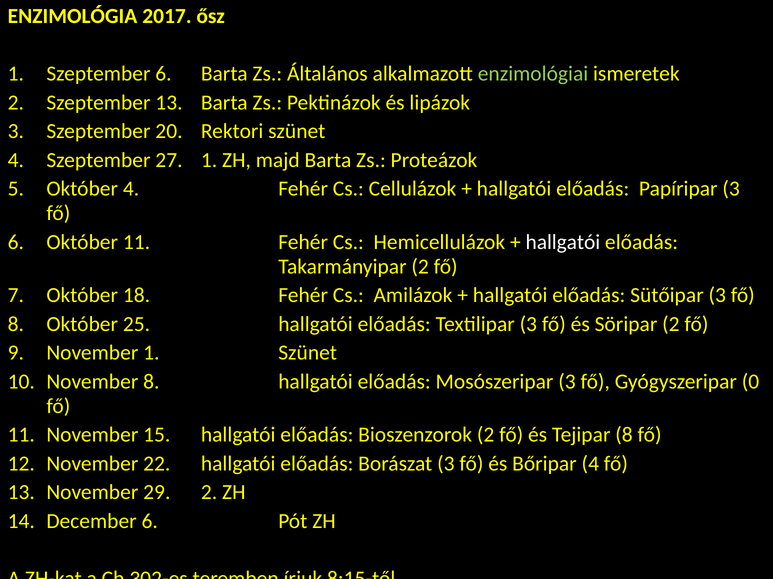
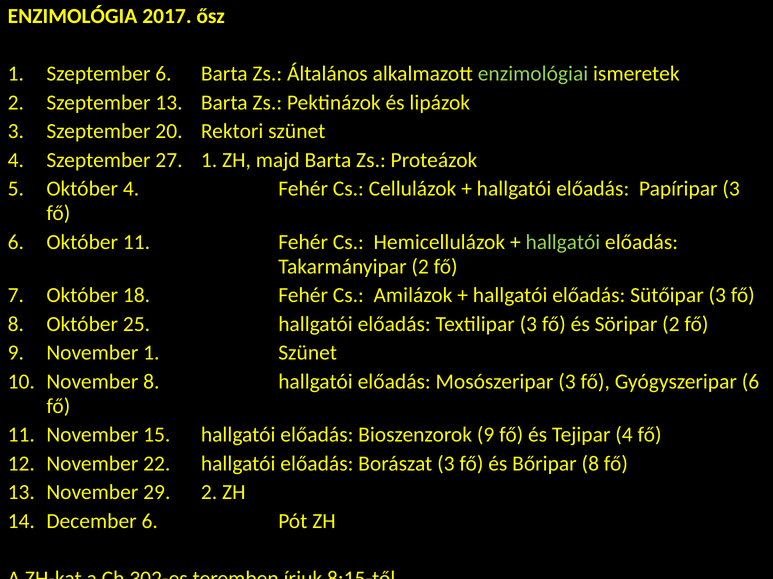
hallgatói colour: white -> light green (563, 242)
Gyógyszeripar 0: 0 -> 6 (750, 382)
Bioszenzorok 2: 2 -> 9 (486, 435)
Tejipar 8: 8 -> 4 (624, 435)
Bőripar 4: 4 -> 8 (590, 464)
